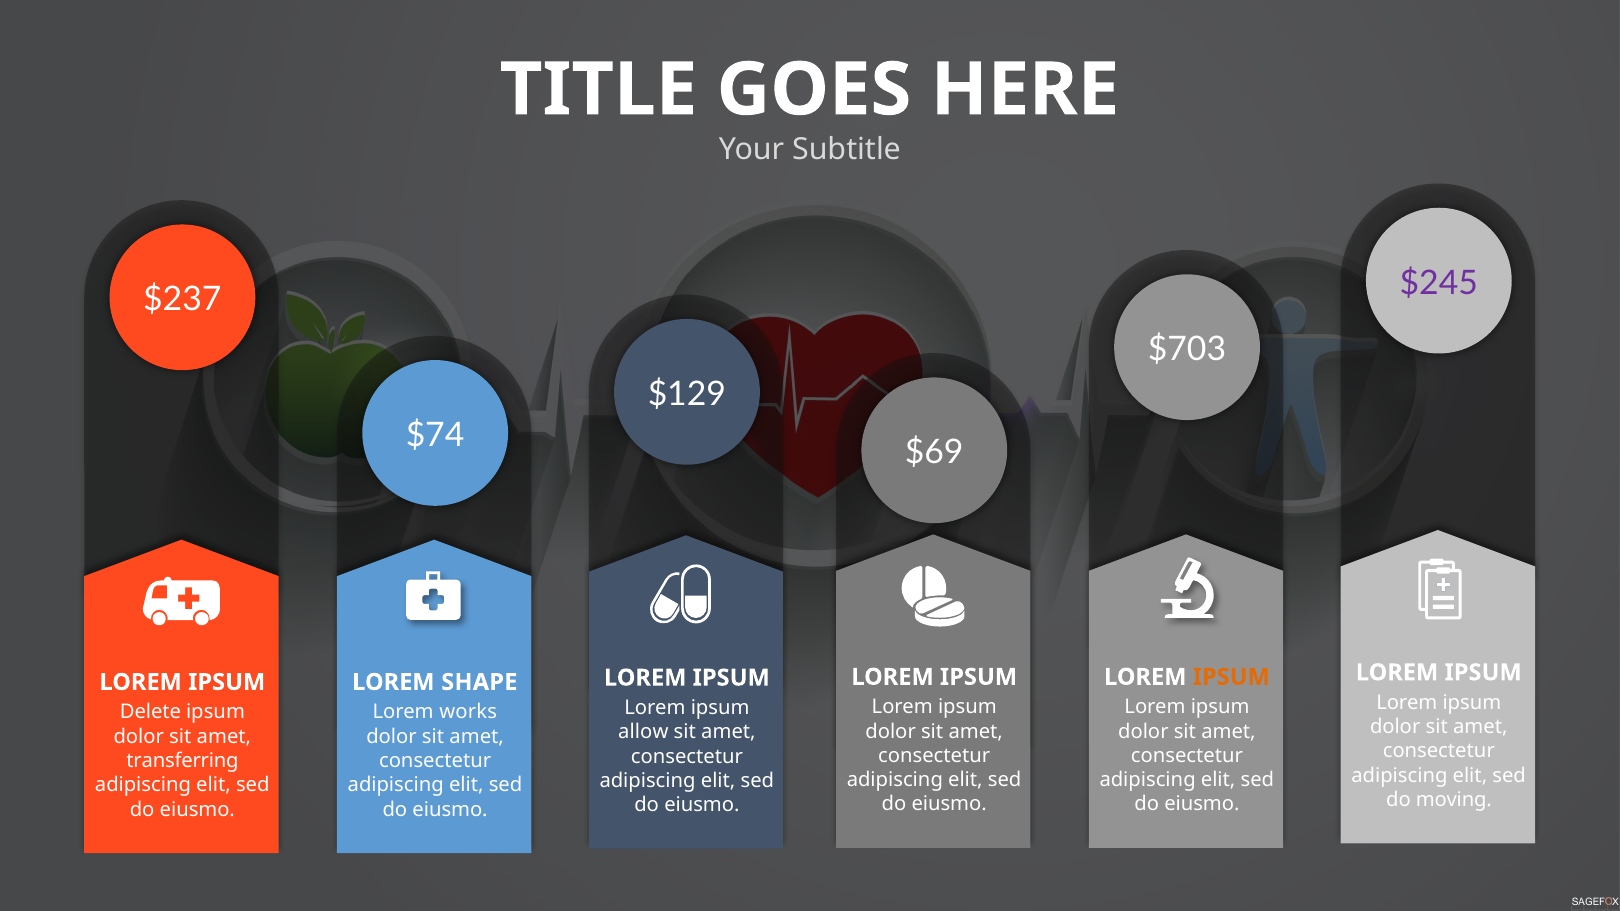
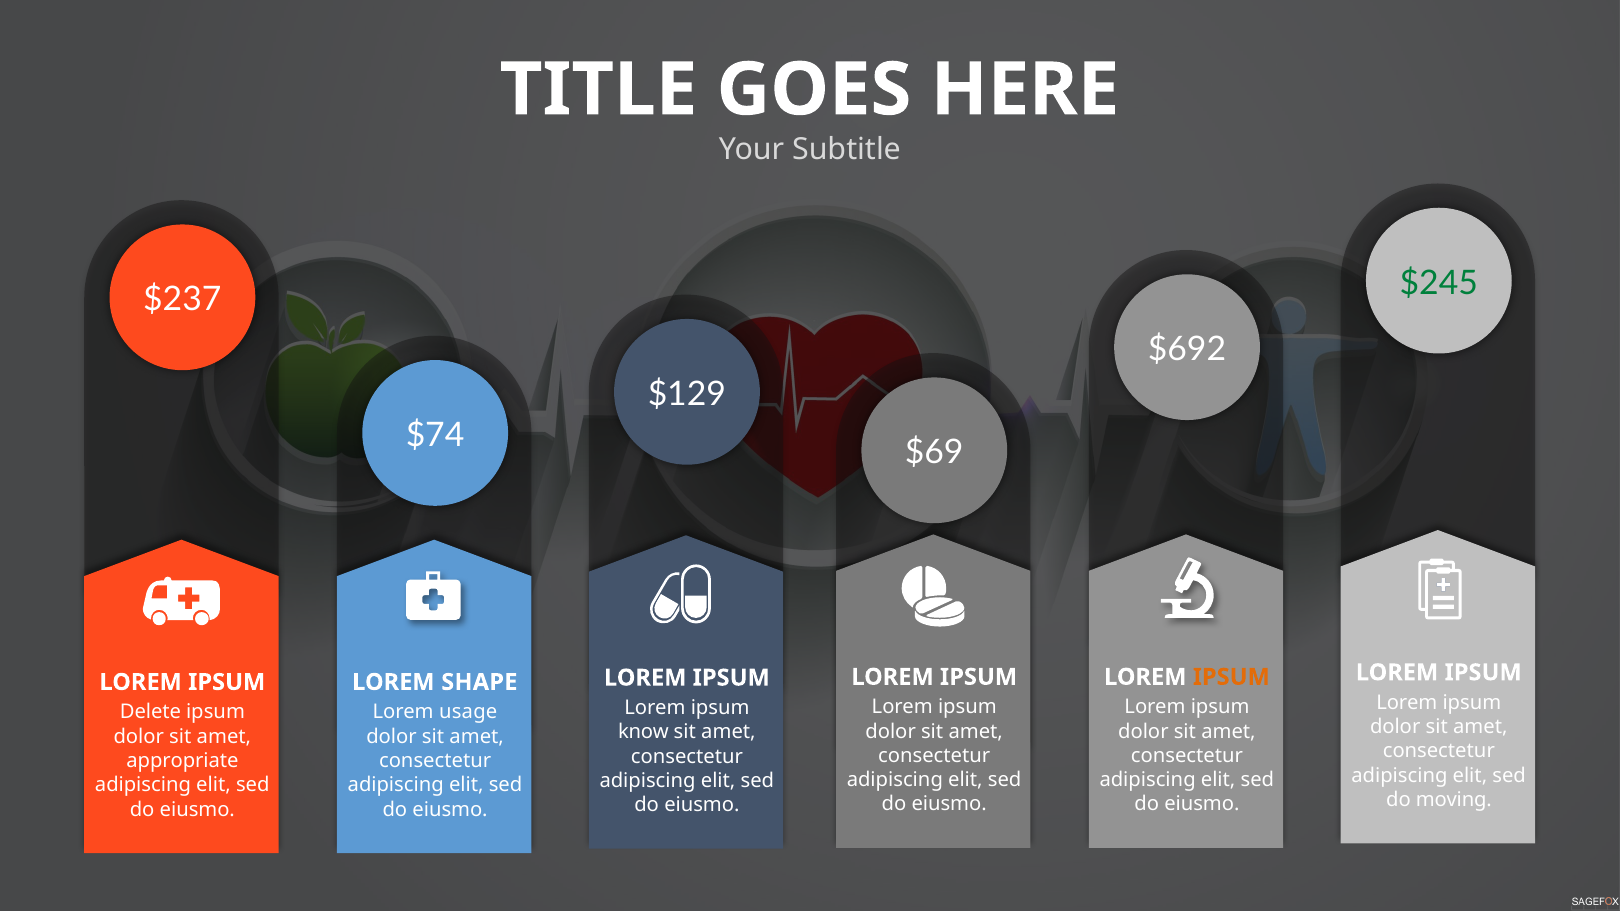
$245 colour: purple -> green (1439, 283)
$703: $703 -> $692 (1187, 350)
works: works -> usage (468, 713)
allow: allow -> know (643, 732)
transferring: transferring -> appropriate (182, 761)
